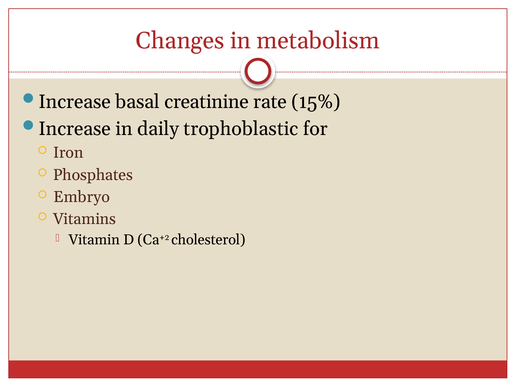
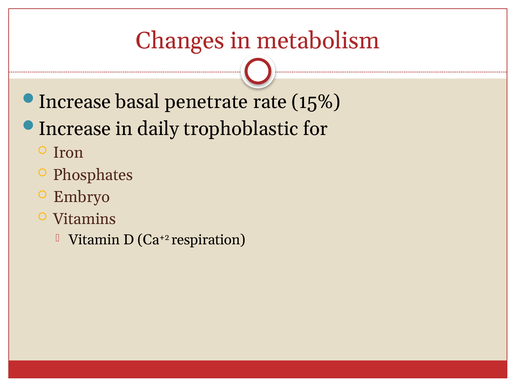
creatinine: creatinine -> penetrate (206, 102)
cholesterol: cholesterol -> respiration (208, 240)
